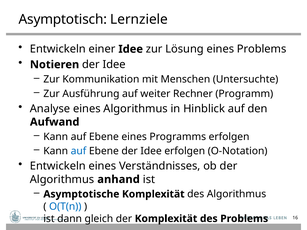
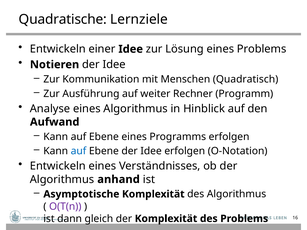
Asymptotisch: Asymptotisch -> Quadratische (63, 19)
Untersuchte: Untersuchte -> Quadratisch (246, 79)
O(T(n colour: blue -> purple (65, 207)
